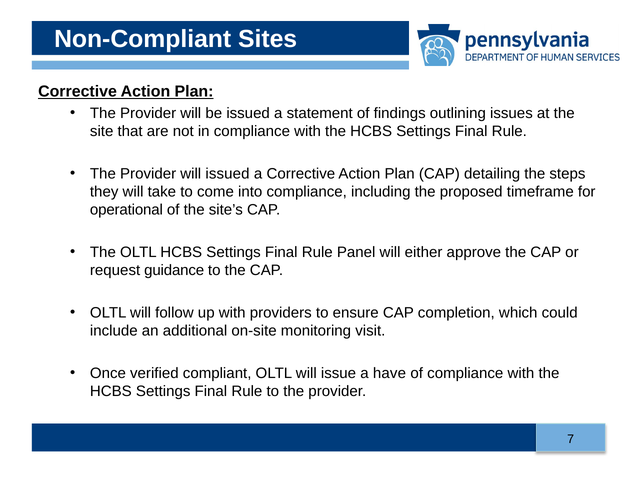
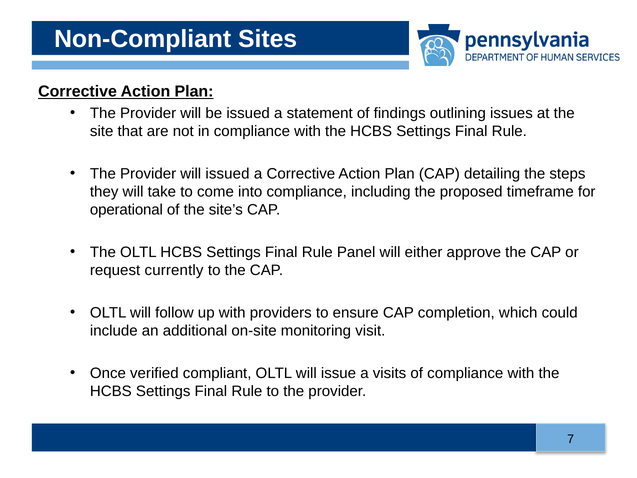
guidance: guidance -> currently (174, 270)
have: have -> visits (390, 373)
